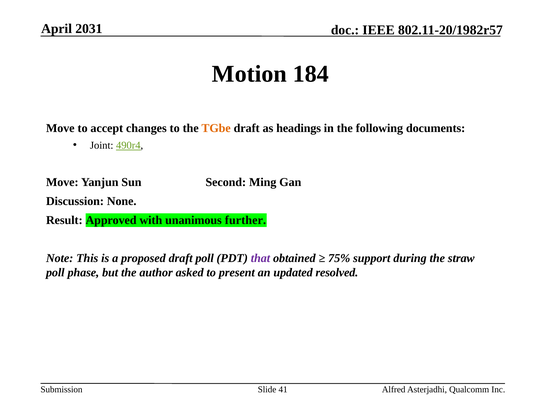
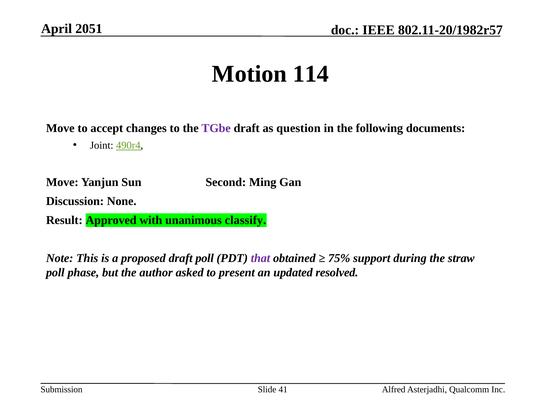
2031: 2031 -> 2051 (89, 29)
184: 184 -> 114 (311, 74)
TGbe colour: orange -> purple (216, 128)
headings: headings -> question (299, 128)
further: further -> classify (245, 220)
